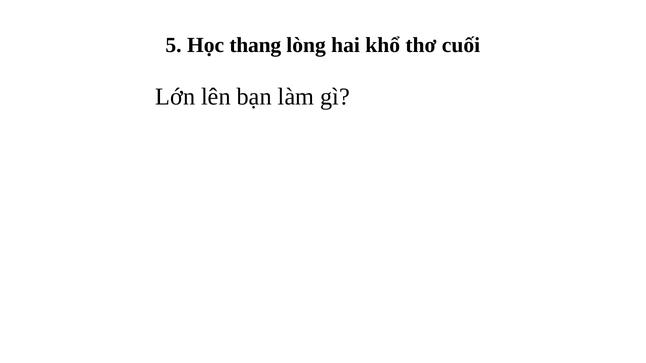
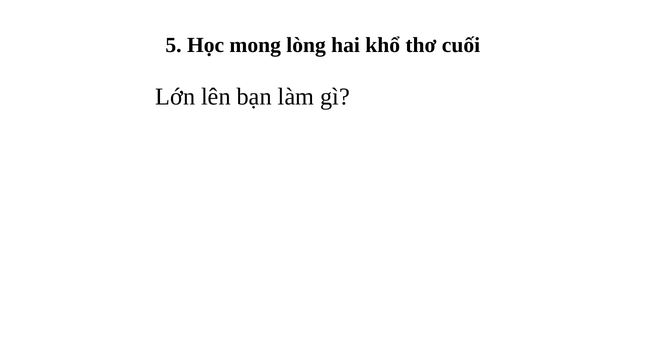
thang: thang -> mong (255, 45)
